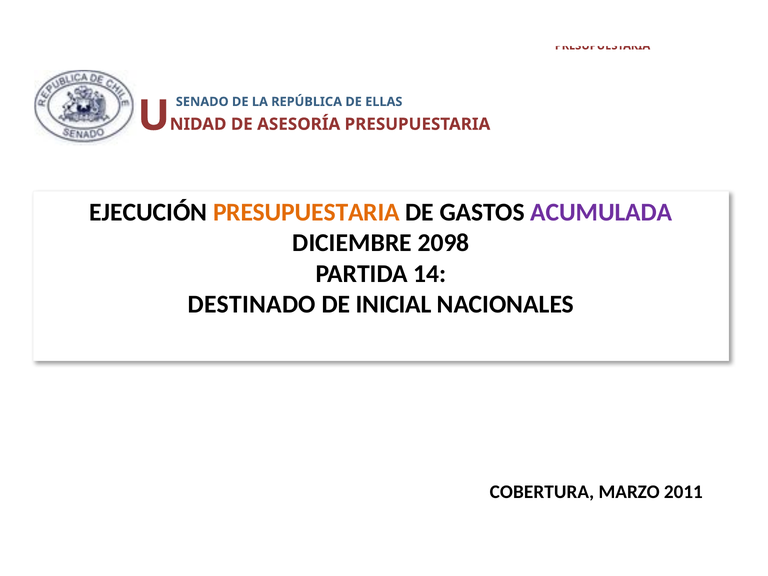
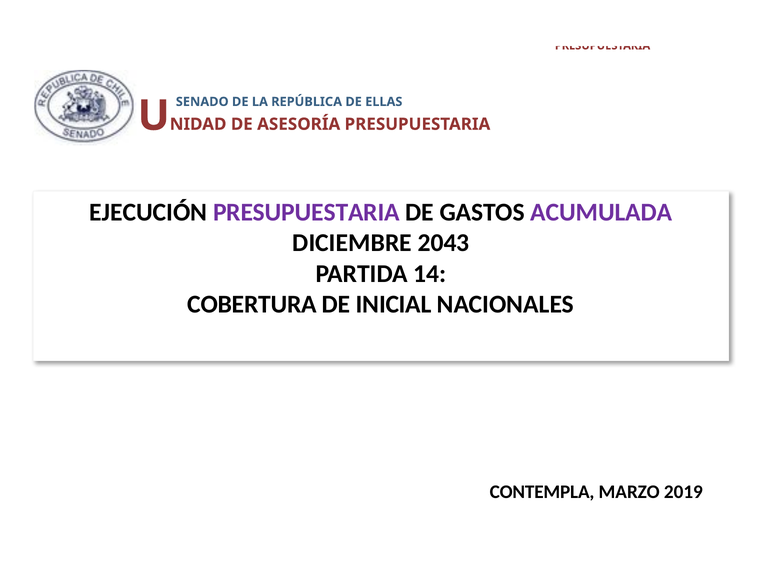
PRESUPUESTARIA colour: orange -> purple (306, 212)
2098: 2098 -> 2043 (444, 243)
DESTINADO: DESTINADO -> COBERTURA (252, 304)
COBERTURA: COBERTURA -> CONTEMPLA (542, 492)
2011: 2011 -> 2019 (683, 492)
